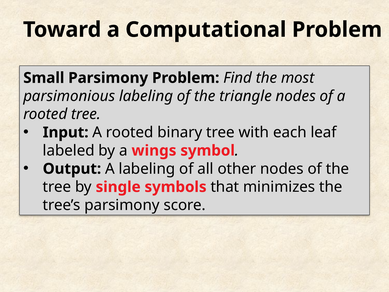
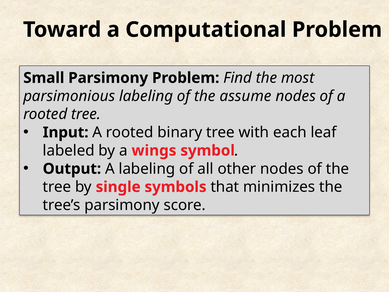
triangle: triangle -> assume (246, 96)
